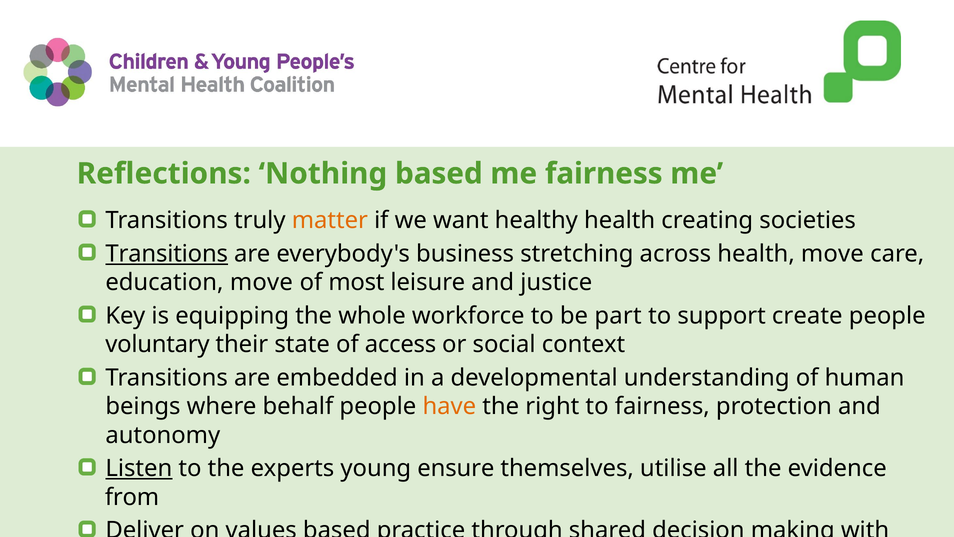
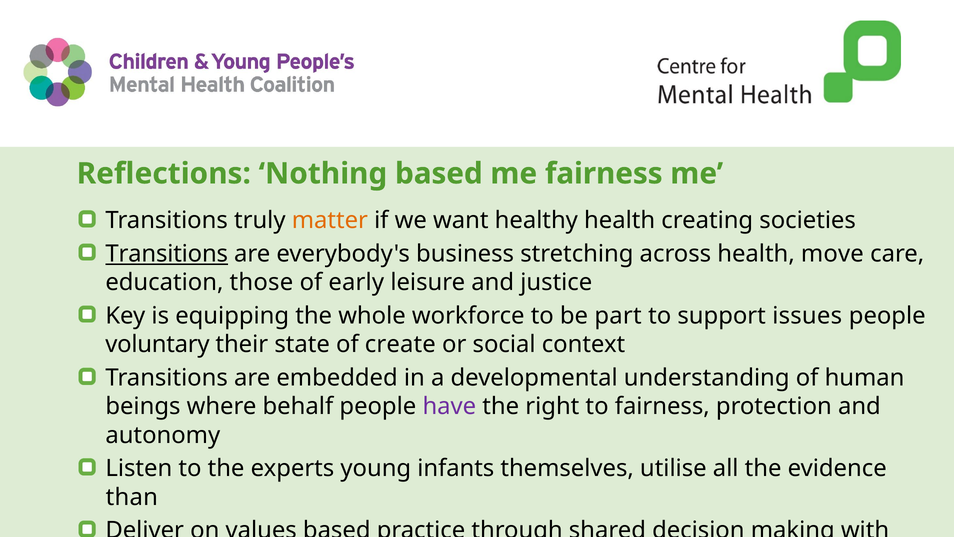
education move: move -> those (261, 282)
most: most -> early (356, 282)
create: create -> issues (807, 316)
access: access -> create (400, 344)
have colour: orange -> purple (449, 406)
Listen underline: present -> none (139, 468)
ensure: ensure -> infants (456, 468)
from: from -> than (132, 497)
